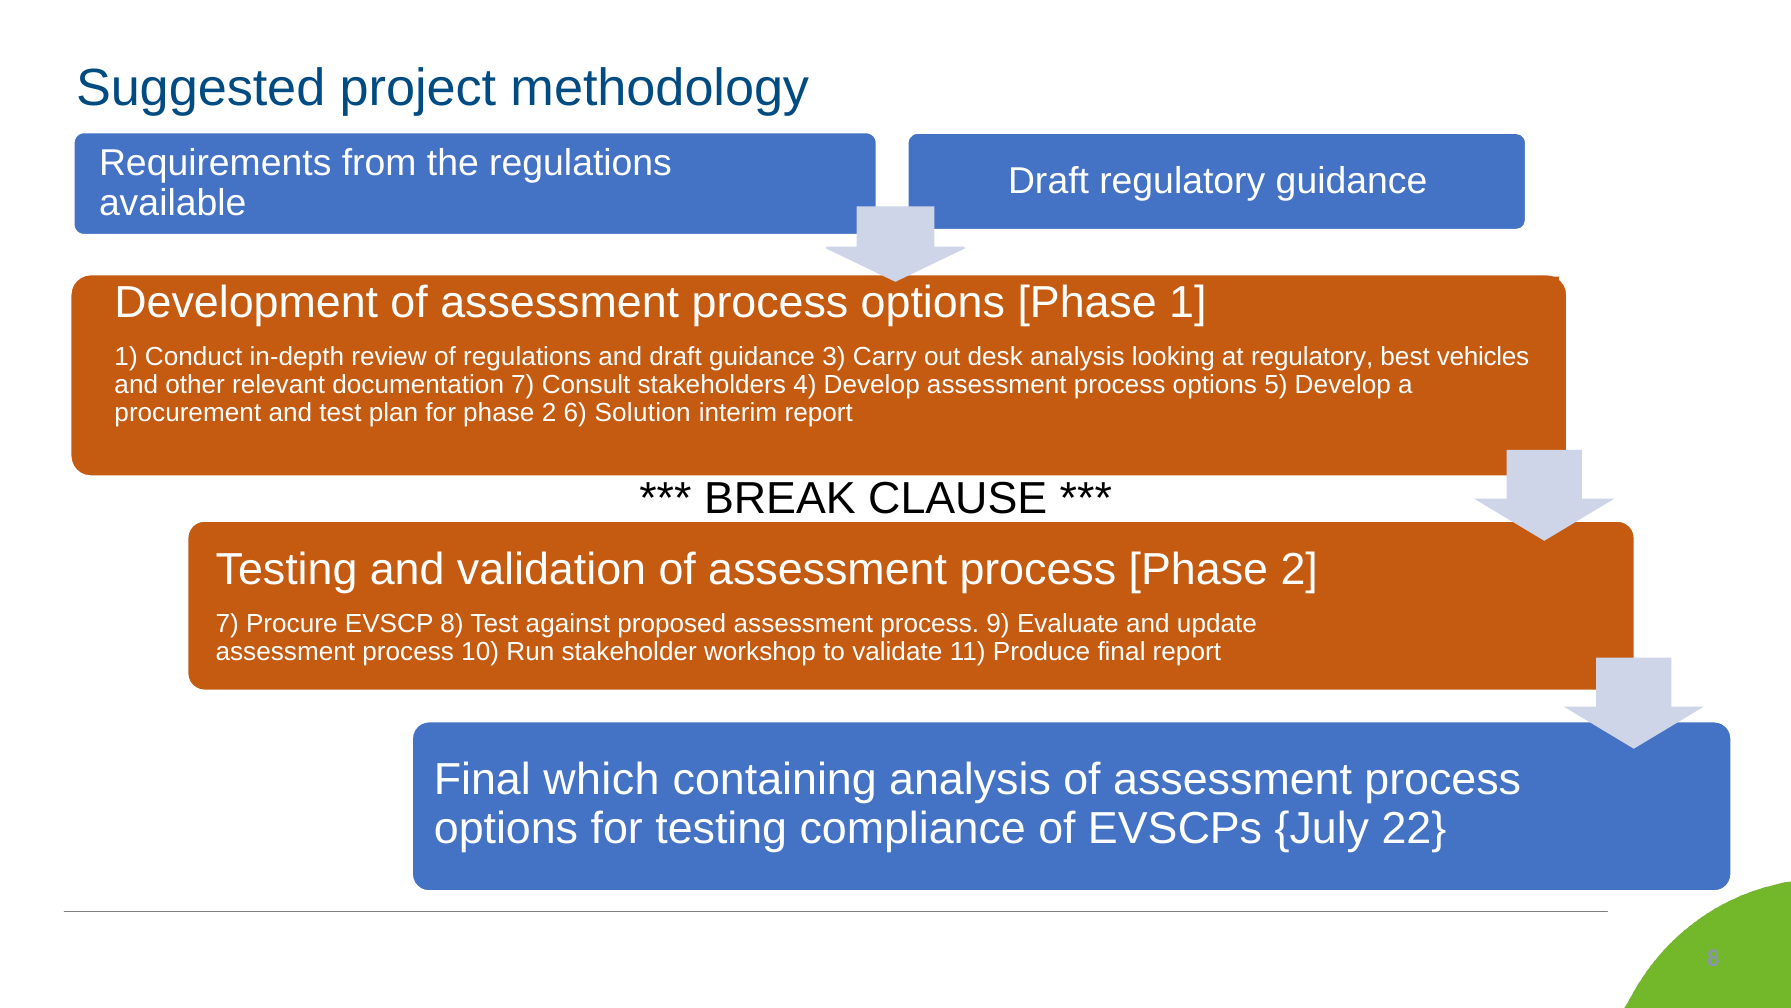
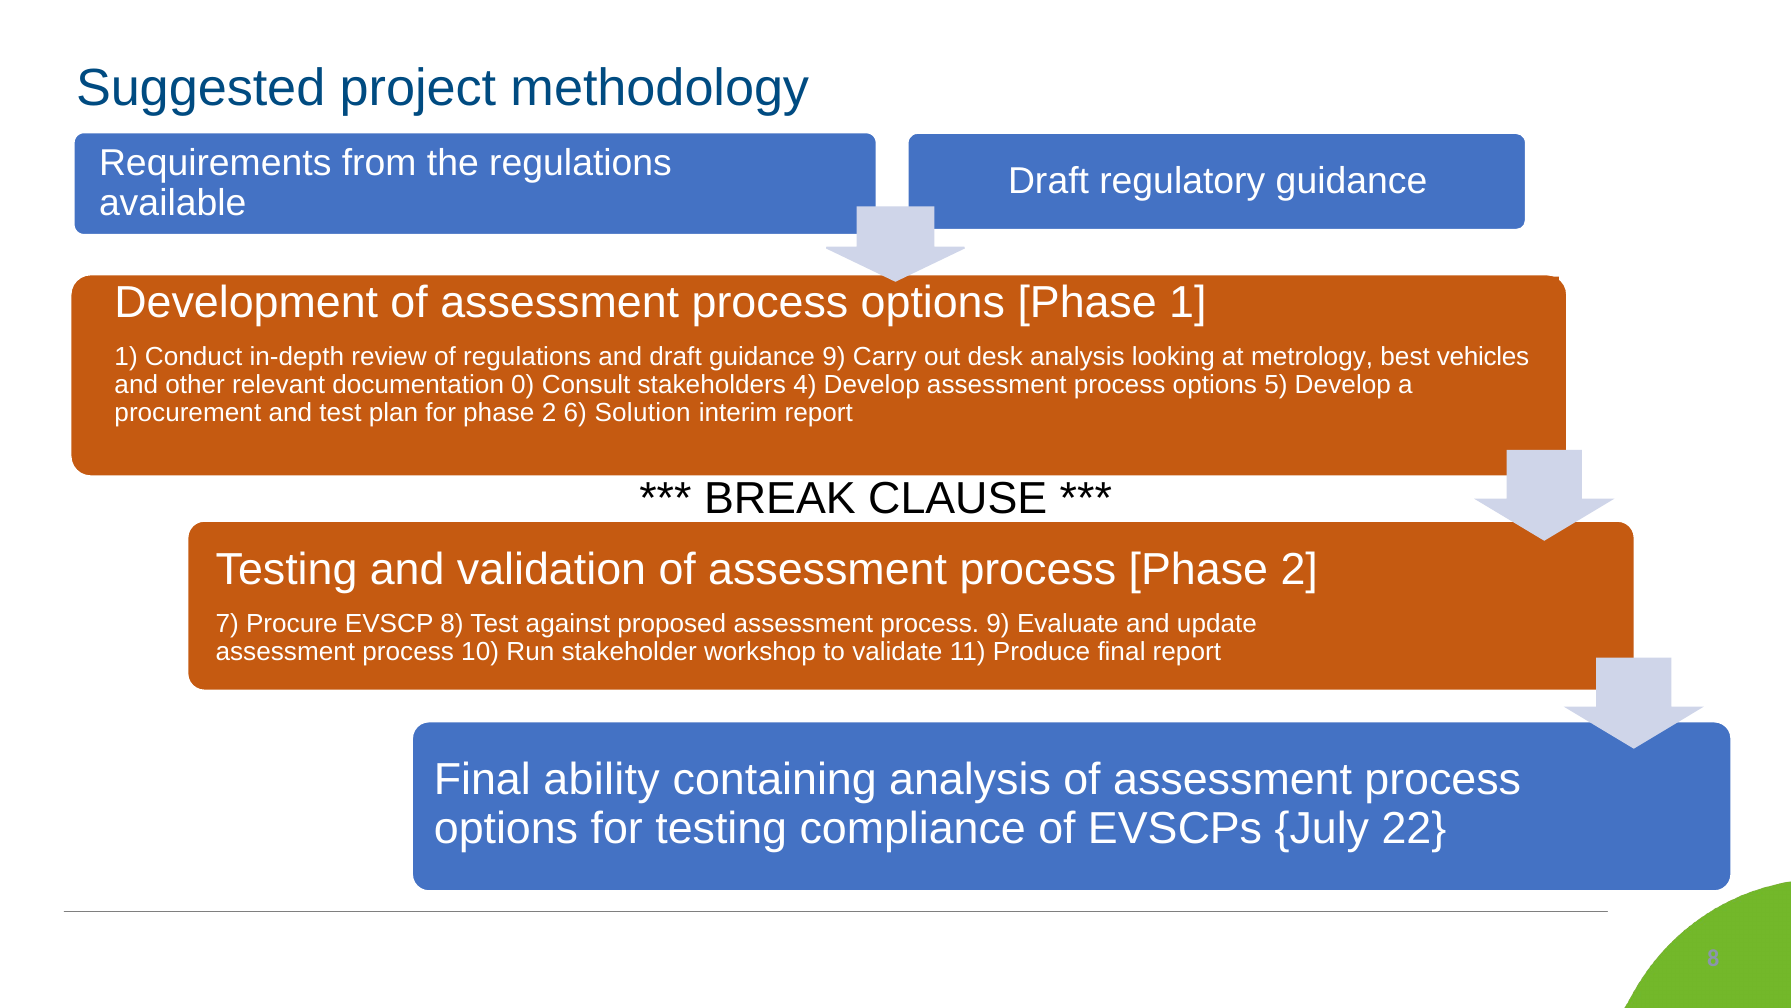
guidance 3: 3 -> 9 (834, 356)
at regulatory: regulatory -> metrology (1312, 356)
documentation 7: 7 -> 0 (523, 384)
which: which -> ability (602, 780)
